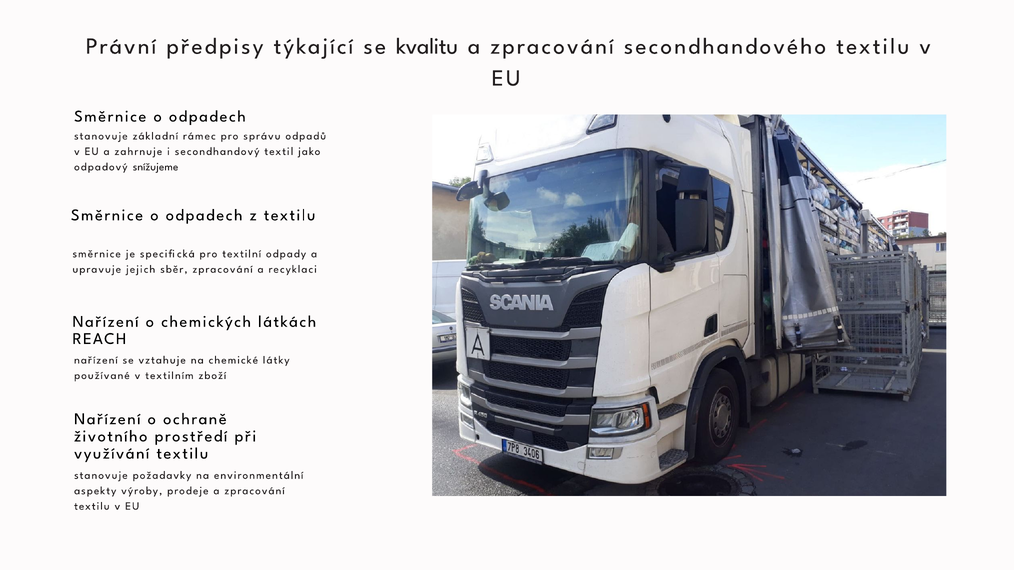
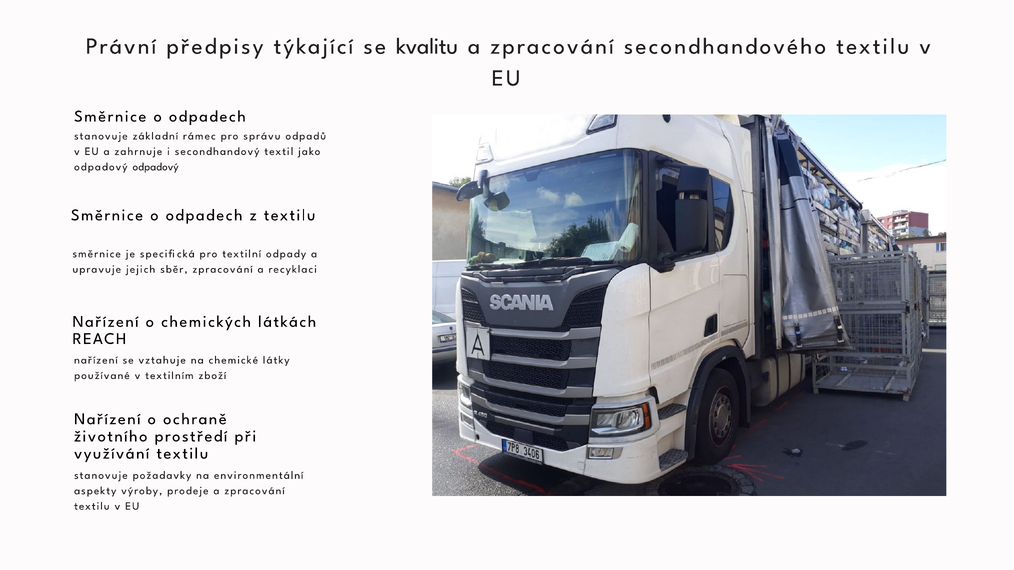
odpadový snížujeme: snížujeme -> odpadový (156, 167)
